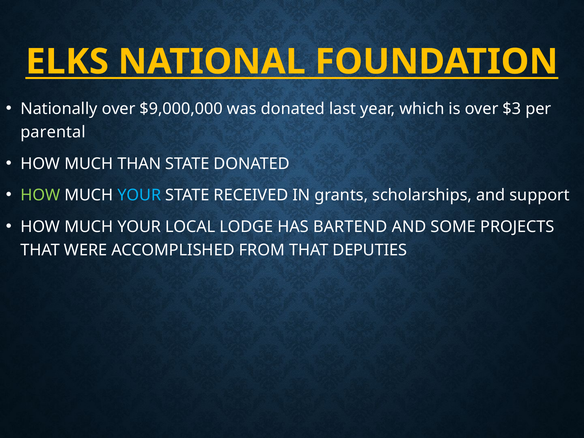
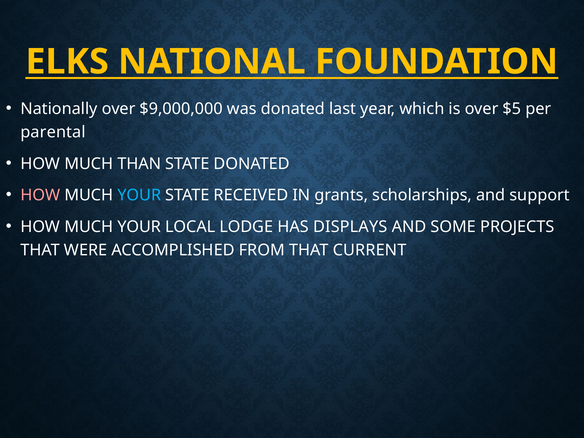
$3: $3 -> $5 (512, 109)
HOW colour: light green -> pink (40, 195)
BARTEND: BARTEND -> DISPLAYS (350, 227)
DEPUTIES: DEPUTIES -> CURRENT (370, 250)
